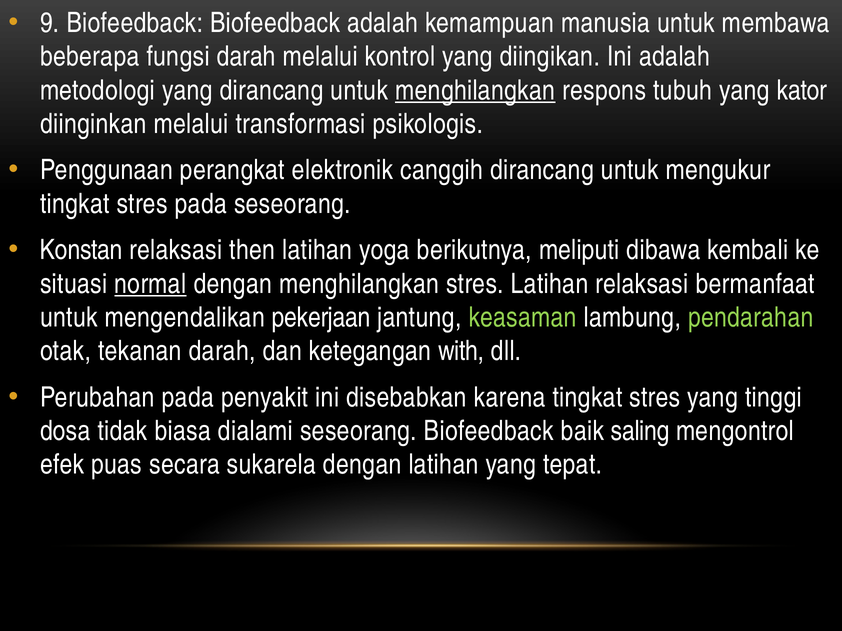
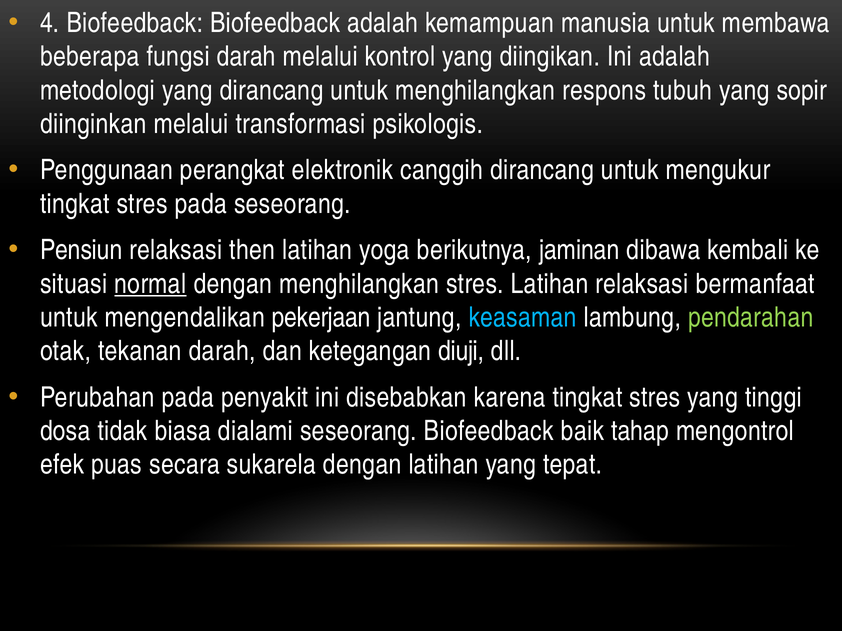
9: 9 -> 4 (50, 23)
menghilangkan underline: present -> none (475, 90)
kator: kator -> sopir (802, 90)
Konstan: Konstan -> Pensiun (81, 250)
meliputi: meliputi -> jaminan (579, 250)
keasaman colour: light green -> light blue (523, 318)
with: with -> diuji (461, 351)
saling: saling -> tahap (640, 431)
